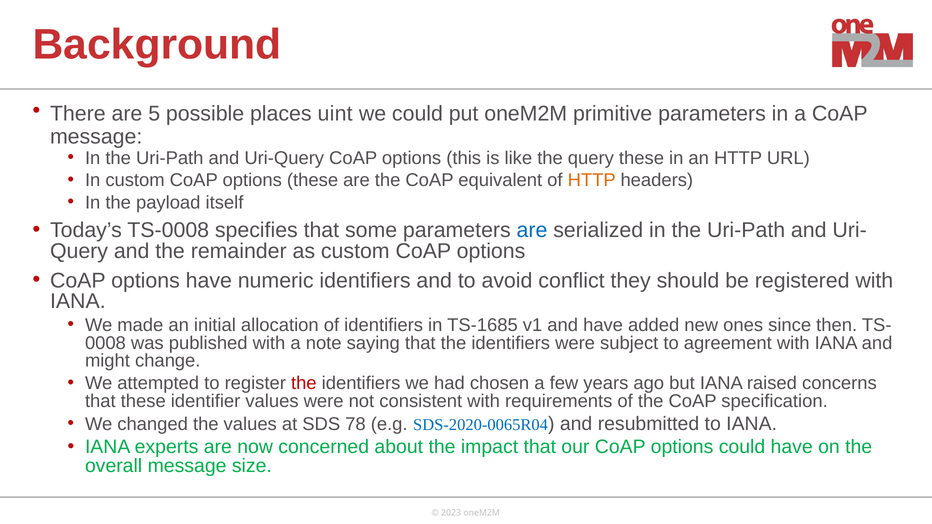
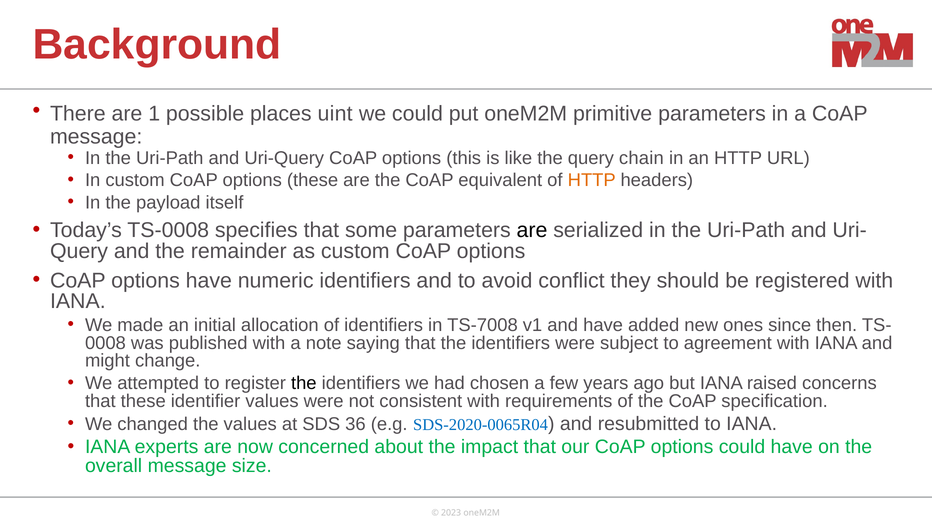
5: 5 -> 1 (154, 114)
query these: these -> chain (641, 158)
are colour: blue -> black (532, 230)
TS-1685: TS-1685 -> TS-7008 (482, 325)
the colour: red -> black (304, 383)
78: 78 -> 36 (355, 424)
